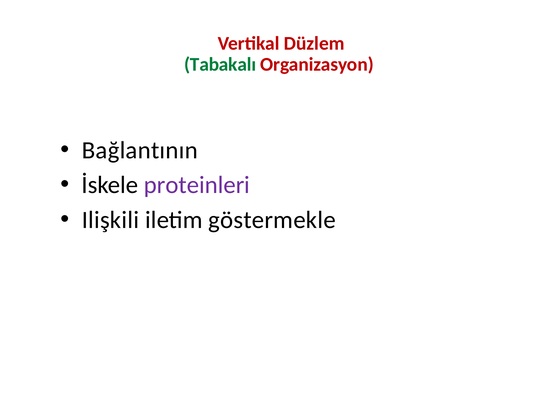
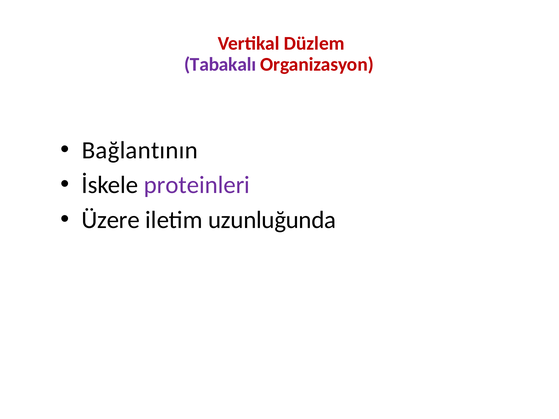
Tabakalı colour: green -> purple (220, 65)
Ilişkili: Ilişkili -> Üzere (111, 220)
göstermekle: göstermekle -> uzunluğunda (272, 220)
